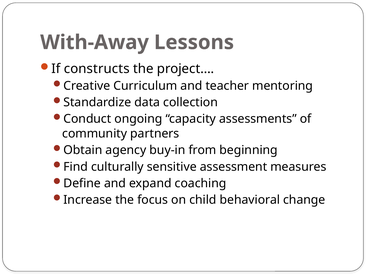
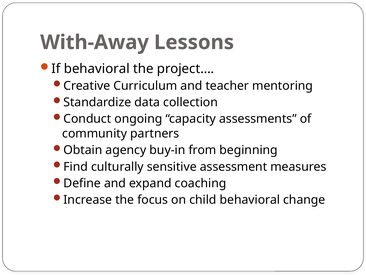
If constructs: constructs -> behavioral (97, 69)
